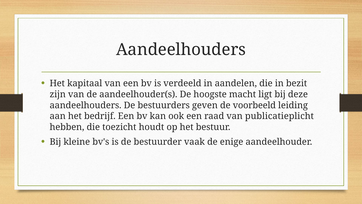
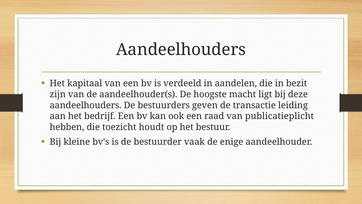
voorbeeld: voorbeeld -> transactie (254, 105)
